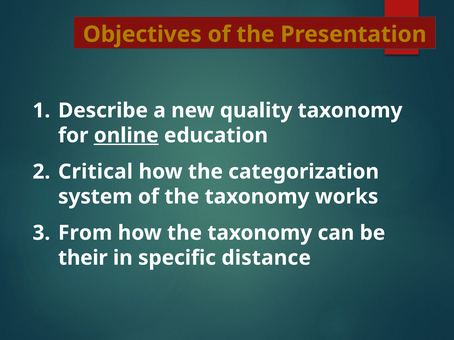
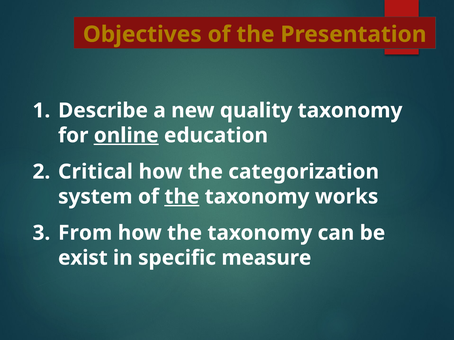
the underline: none -> present (182, 197)
their: their -> exist (83, 258)
distance: distance -> measure (266, 258)
